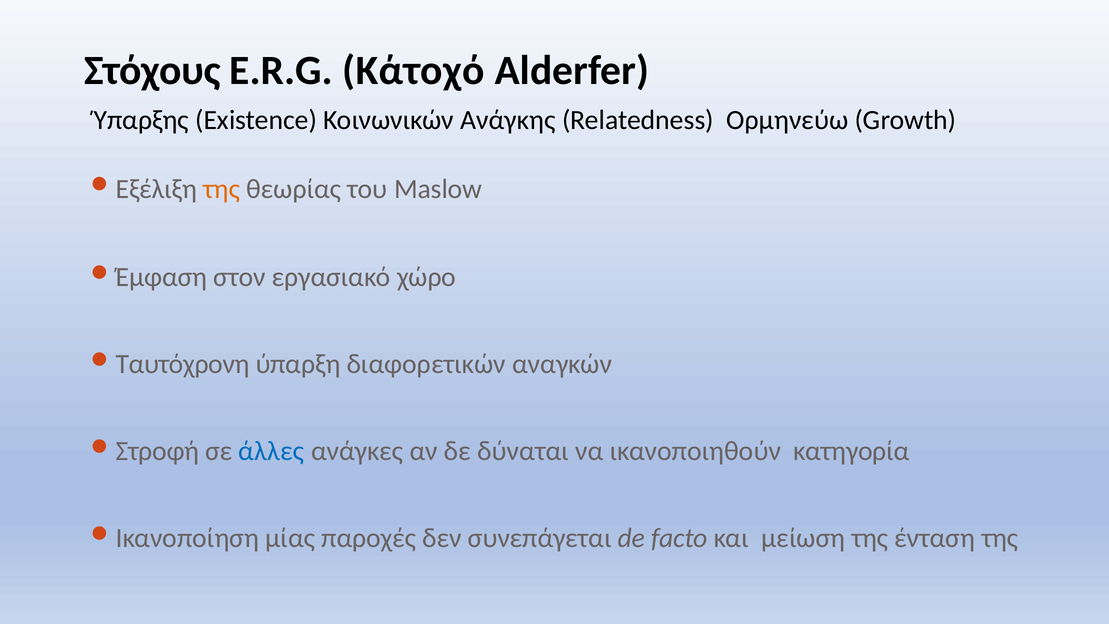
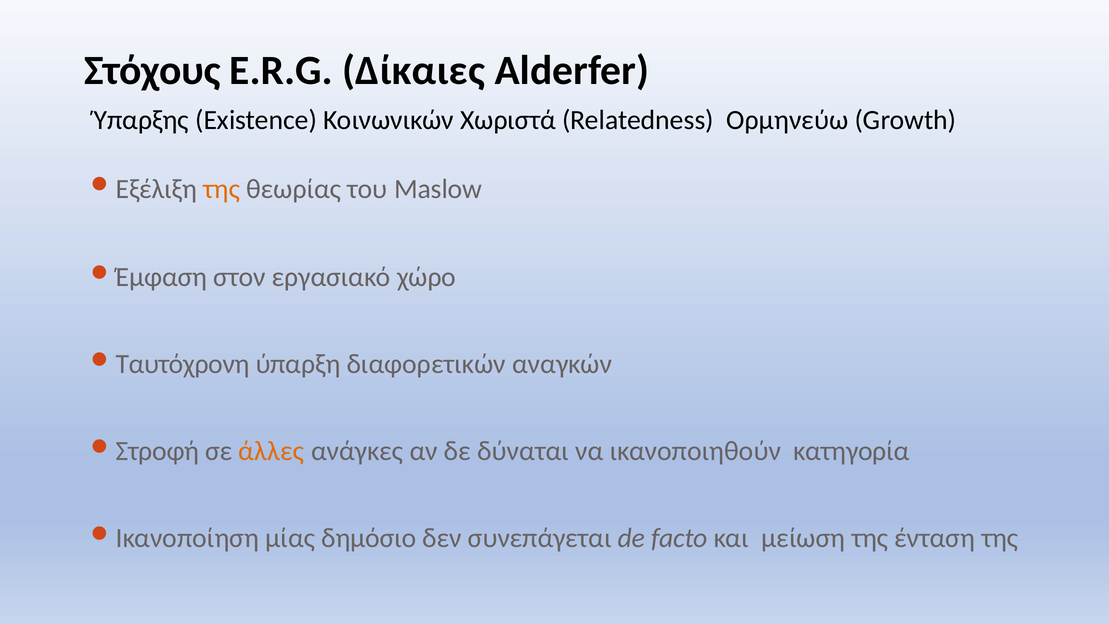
Κάτοχό: Κάτοχό -> Δίκαιες (414, 71)
Ανάγκης: Ανάγκης -> Χωριστά (508, 120)
άλλες colour: blue -> orange (271, 451)
παροχές: παροχές -> δημόσιο (369, 538)
